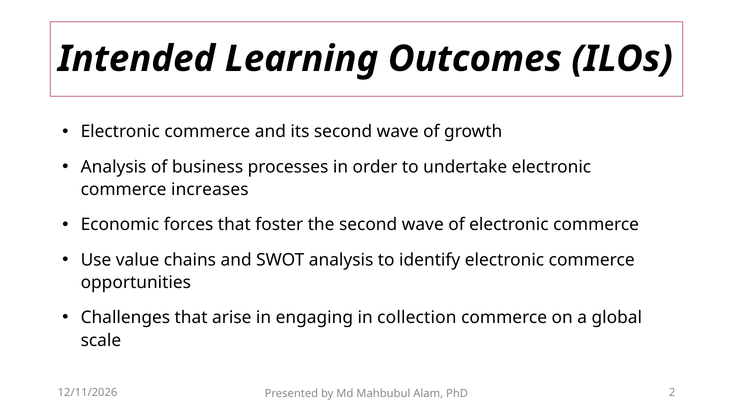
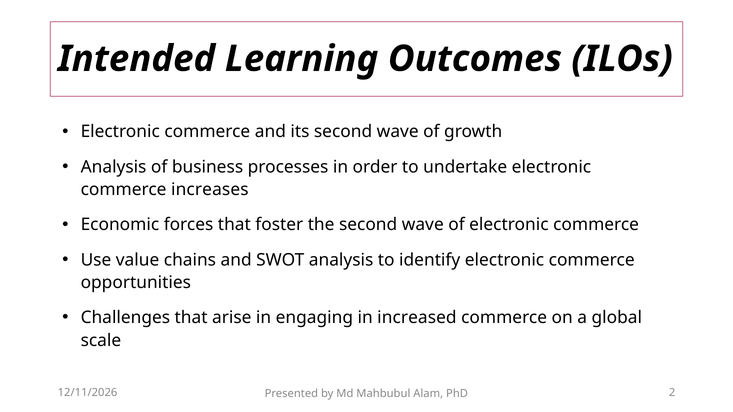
collection: collection -> increased (417, 318)
